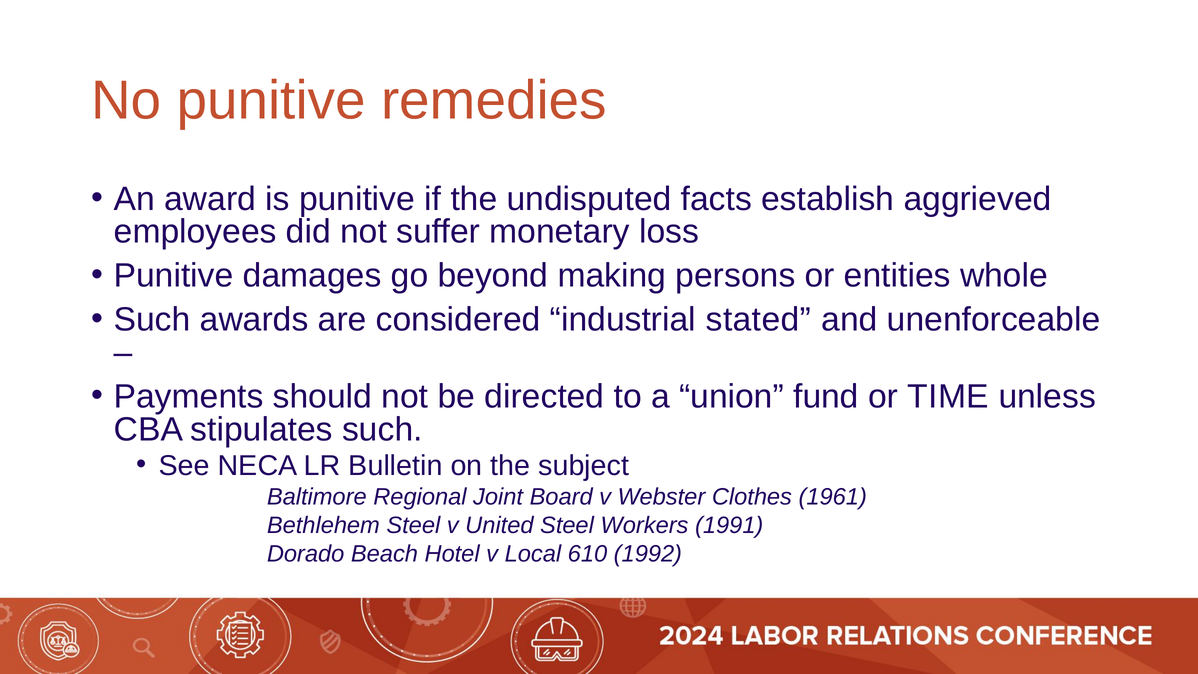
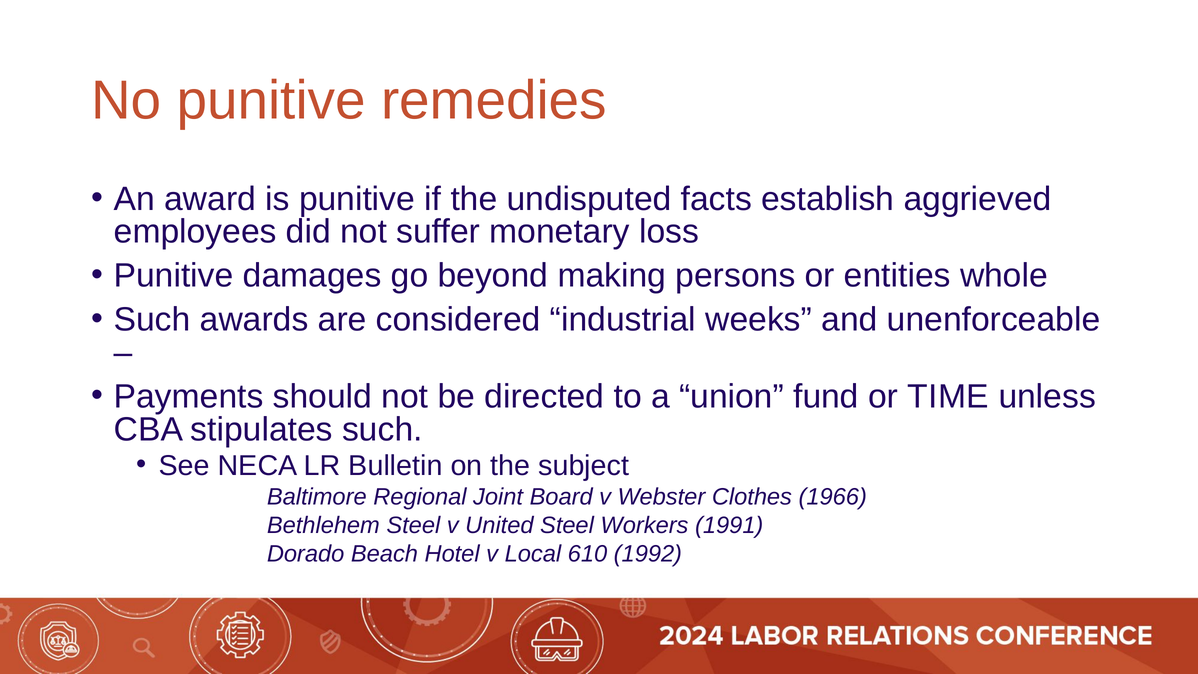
stated: stated -> weeks (759, 320)
1961: 1961 -> 1966 (833, 497)
